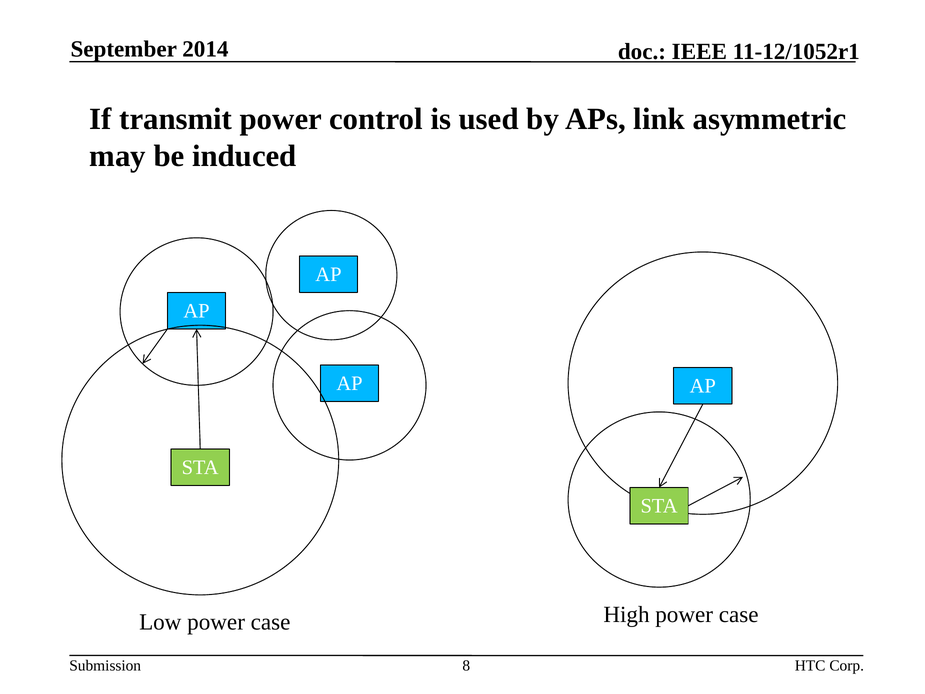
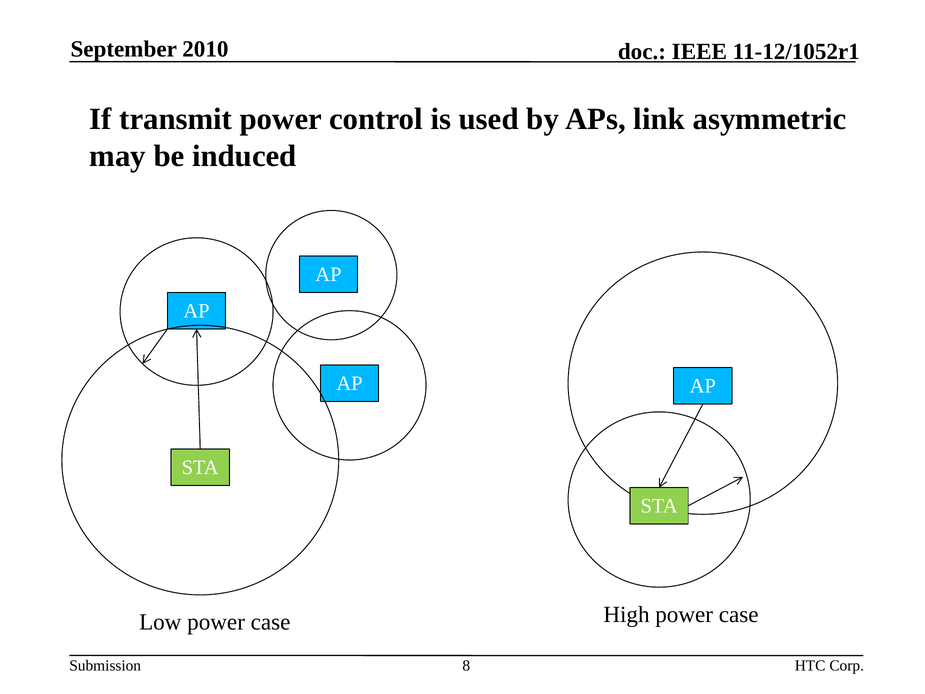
2014: 2014 -> 2010 (205, 49)
